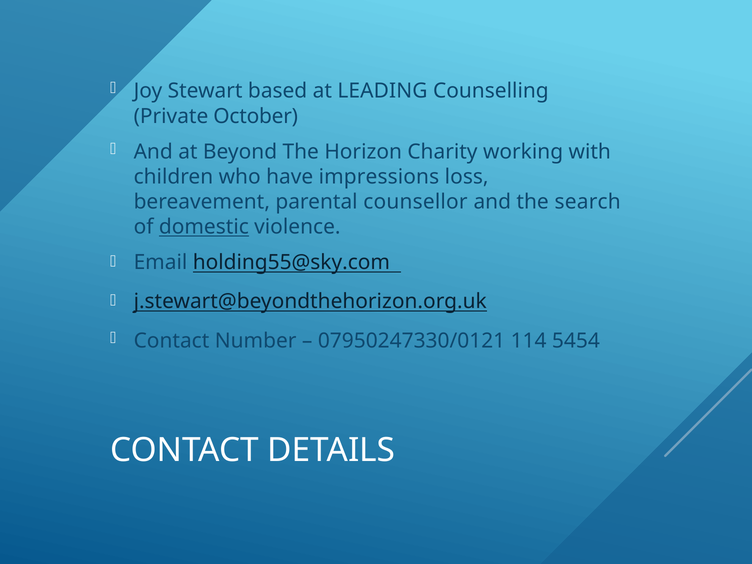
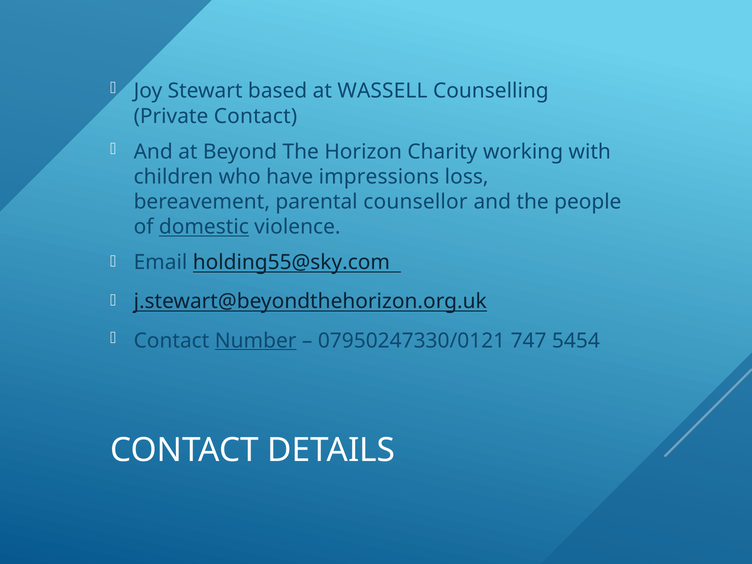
LEADING: LEADING -> WASSELL (382, 91)
Private October: October -> Contact (255, 116)
search: search -> people (588, 202)
Number underline: none -> present (256, 341)
114: 114 -> 747 (529, 341)
